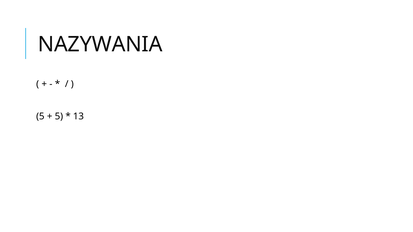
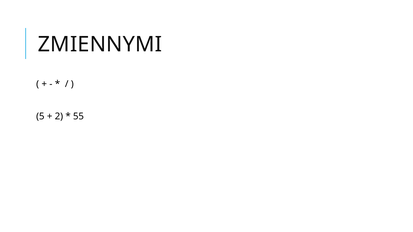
NAZYWANIA: NAZYWANIA -> ZMIENNYMI (100, 44)
5: 5 -> 2 (59, 117)
13: 13 -> 55 (78, 117)
